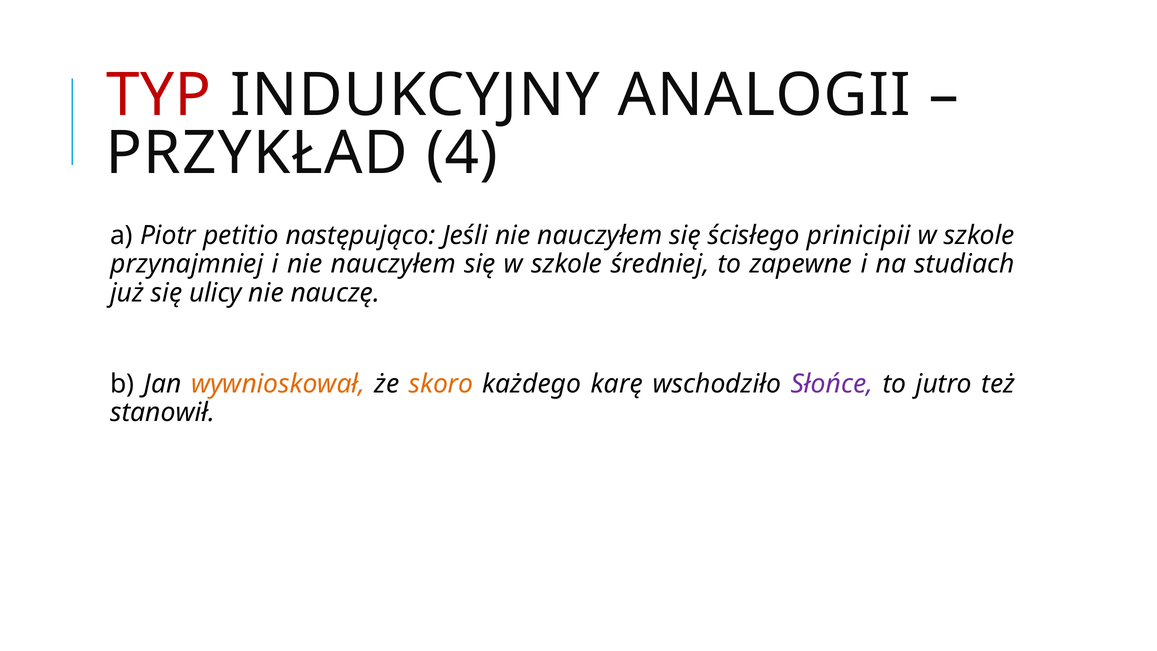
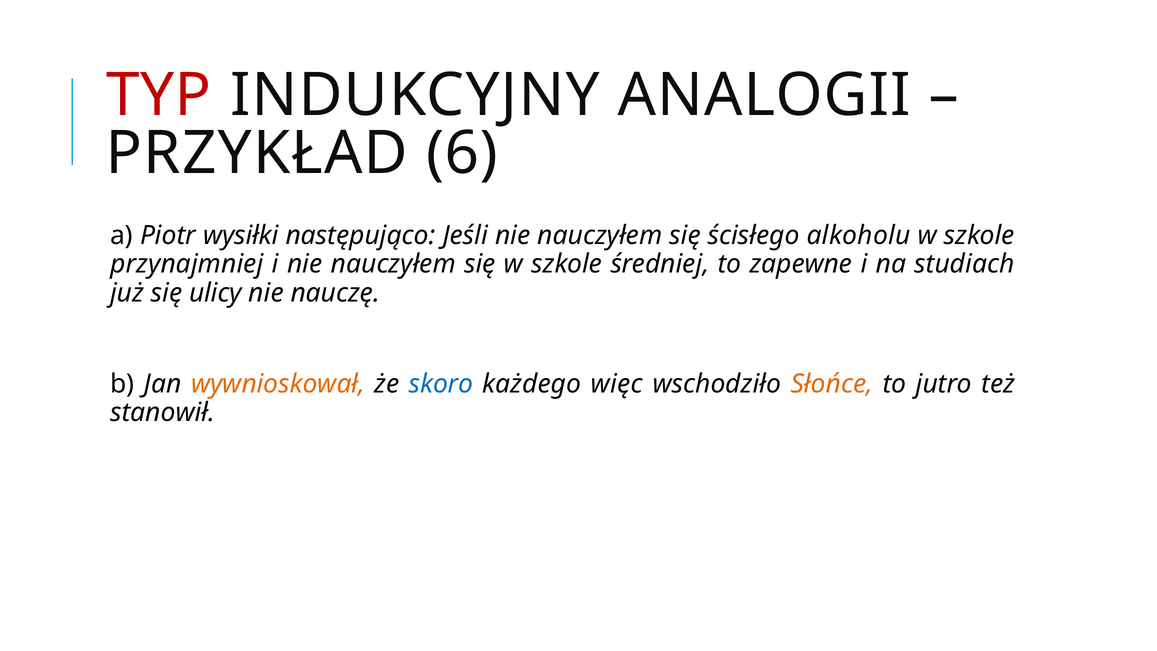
4: 4 -> 6 (462, 153)
petitio: petitio -> wysiłki (241, 235)
prinicipii: prinicipii -> alkoholu (859, 235)
skoro colour: orange -> blue (441, 384)
karę: karę -> więc (617, 384)
Słońce colour: purple -> orange (832, 384)
